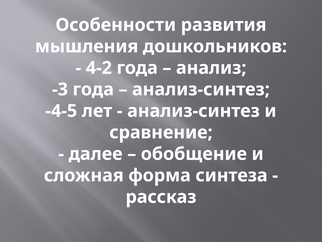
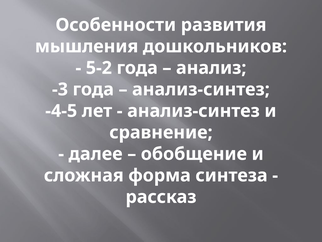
4-2: 4-2 -> 5-2 (99, 68)
